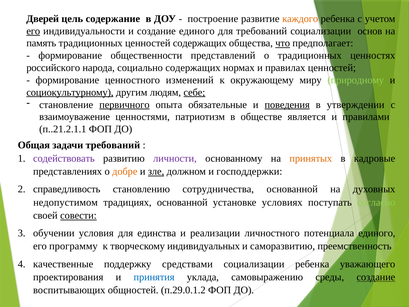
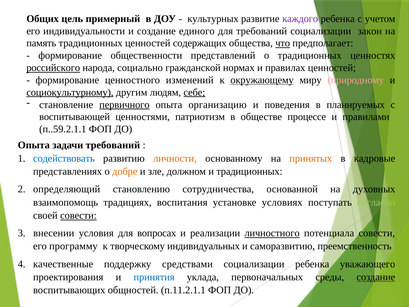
Дверей: Дверей -> Общих (43, 19)
содержание: содержание -> примерный (113, 19)
построение: построение -> культурных (213, 19)
каждого colour: orange -> purple (300, 19)
его underline: present -> none (33, 31)
основ: основ -> закон (370, 31)
российского underline: none -> present (53, 68)
социально содержащих: содержащих -> гражданской (193, 68)
окружающему underline: none -> present (262, 80)
природному colour: light green -> pink (356, 80)
обязательные: обязательные -> организацию (218, 105)
поведения underline: present -> none (287, 105)
утверждении: утверждении -> планируемых (356, 105)
взаимоуважение: взаимоуважение -> воспитывающей (75, 117)
является: является -> процессе (307, 117)
п..21.2.1.1: п..21.2.1.1 -> п..59.2.1.1 (63, 129)
Общая: Общая -> Опыта (34, 145)
содействовать colour: purple -> blue (64, 158)
личности colour: purple -> orange (175, 158)
зле underline: present -> none (156, 171)
и господдержки: господдержки -> традиционных (249, 171)
справедливость: справедливость -> определяющий (67, 189)
недопустимом: недопустимом -> взаимопомощь (66, 202)
традициях основанной: основанной -> воспитания (182, 202)
обучении: обучении -> внесении (54, 233)
единства: единства -> вопросах (157, 233)
личностного underline: none -> present (272, 233)
потенциала единого: единого -> совести (377, 233)
самовыражению: самовыражению -> первоначальных (267, 277)
п.29.0.1.2: п.29.0.1.2 -> п.11.2.1.1 (183, 290)
